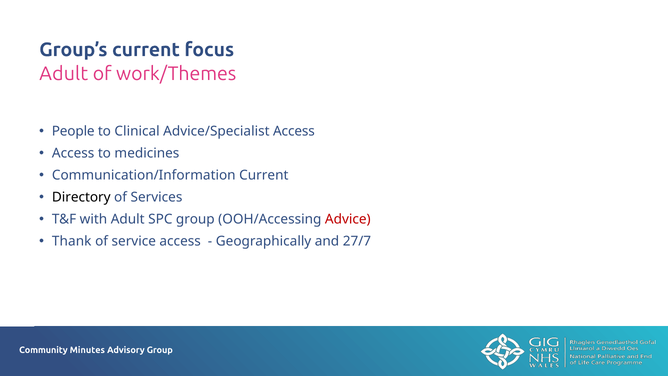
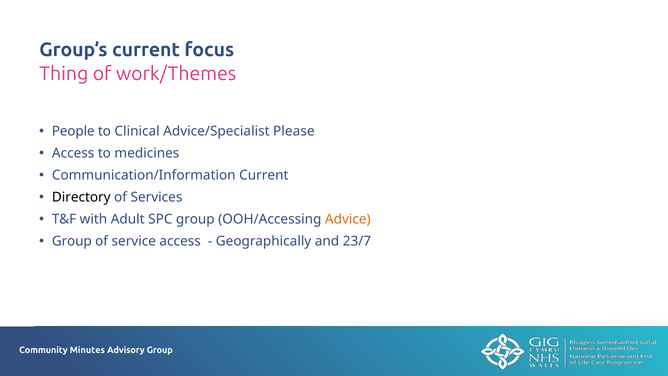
Adult: Adult -> Thing (64, 74)
Advice/Specialist Access: Access -> Please (294, 131)
Advice colour: red -> orange (348, 219)
Thank: Thank -> Group (72, 241)
27/7: 27/7 -> 23/7 (357, 241)
